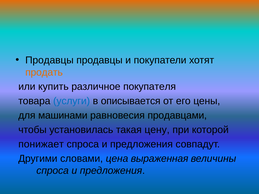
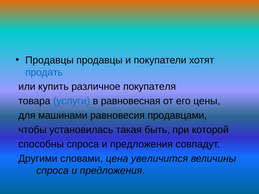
продать colour: orange -> blue (44, 72)
описывается: описывается -> равновесная (131, 101)
цену: цену -> быть (157, 130)
понижает: понижает -> способны (41, 144)
выраженная: выраженная -> увеличится (160, 159)
